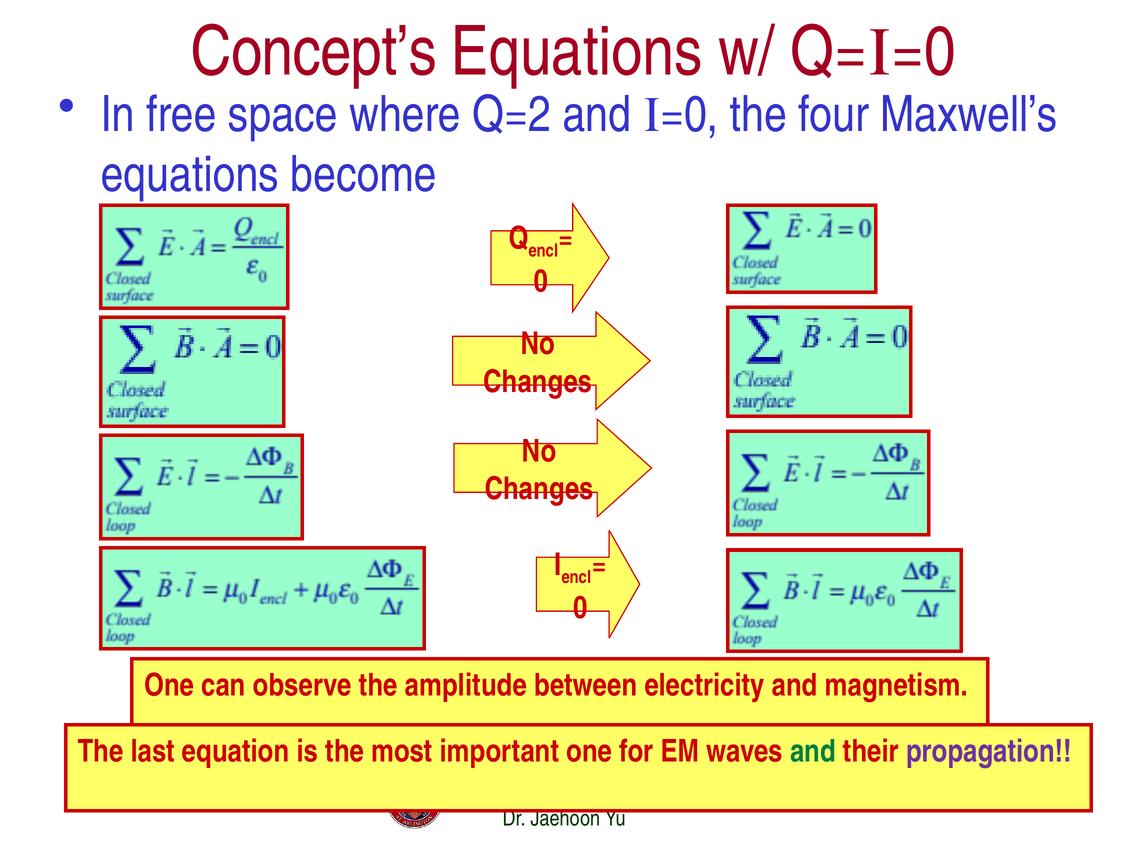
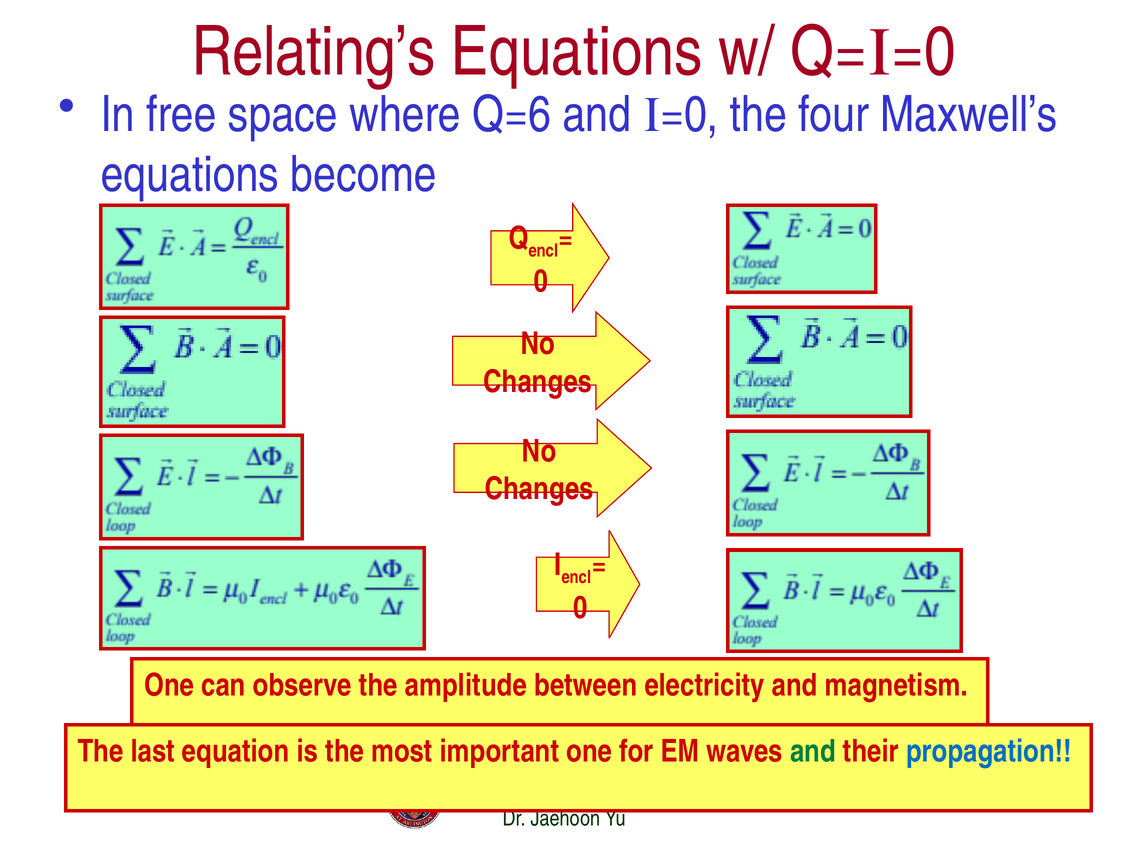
Concept’s: Concept’s -> Relating’s (314, 52)
Q=2: Q=2 -> Q=6 (512, 115)
propagation colour: purple -> blue (989, 751)
